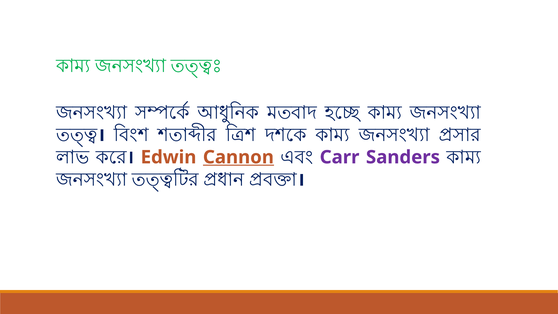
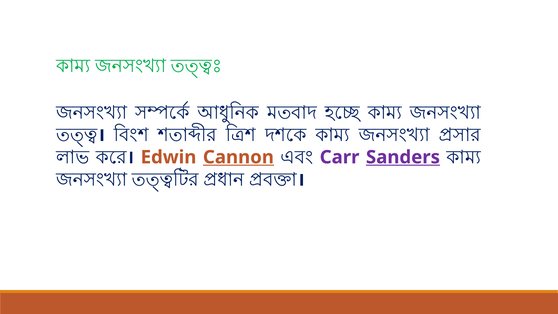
Sanders underline: none -> present (403, 157)
